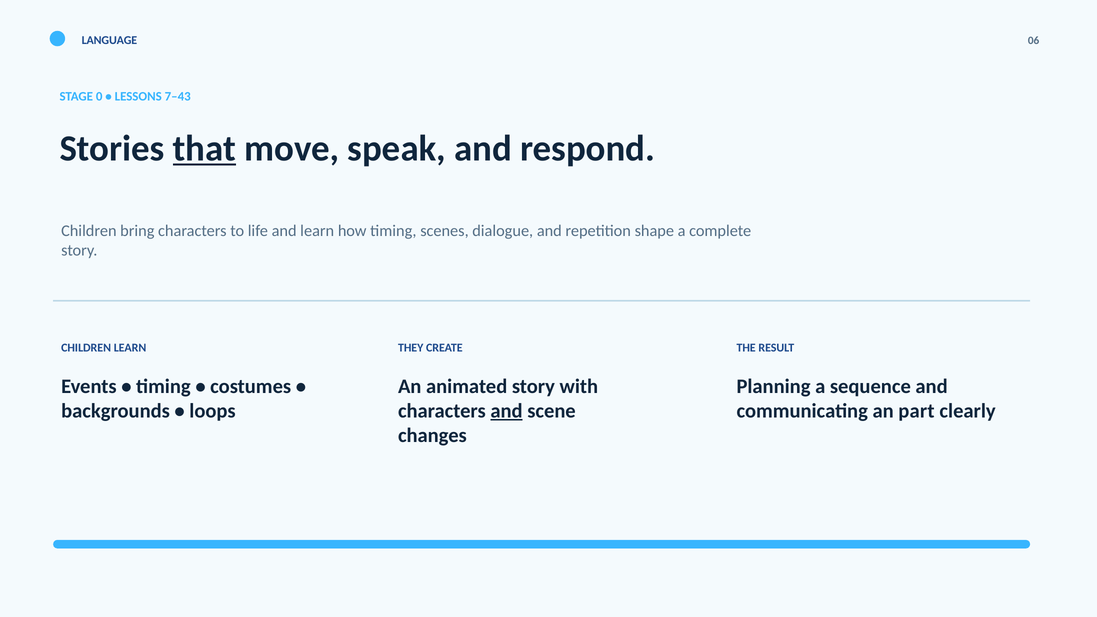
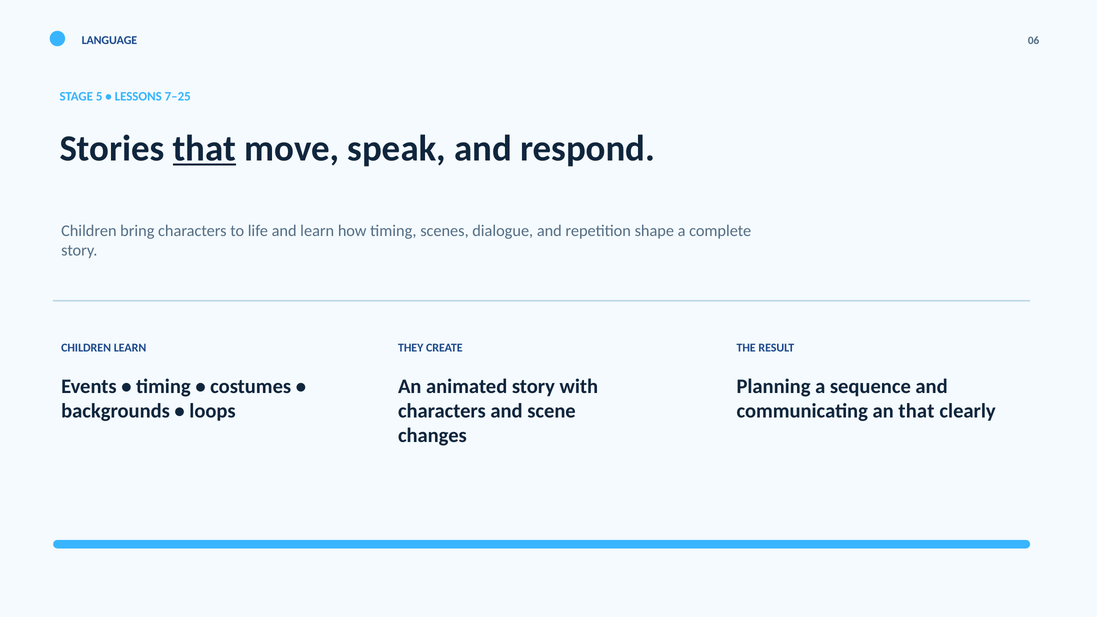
0: 0 -> 5 (99, 97)
7–43: 7–43 -> 7–25 (178, 97)
and underline: present -> none (507, 411)
an part: part -> that (916, 411)
